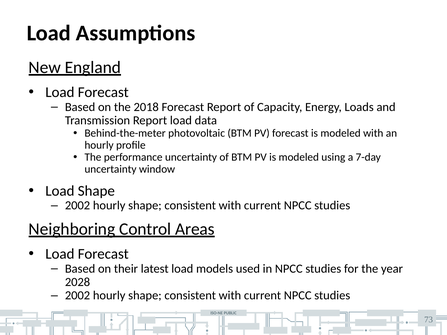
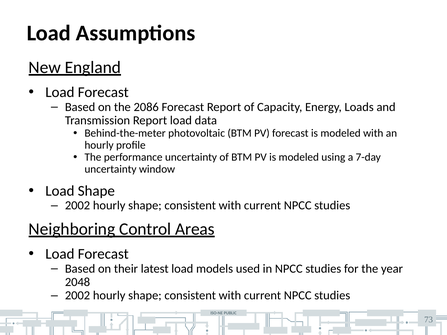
2018: 2018 -> 2086 (146, 107)
2028: 2028 -> 2048 (78, 282)
